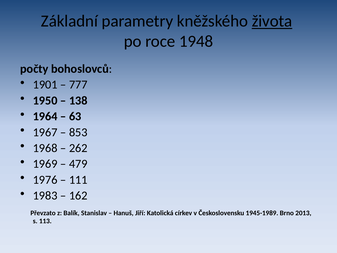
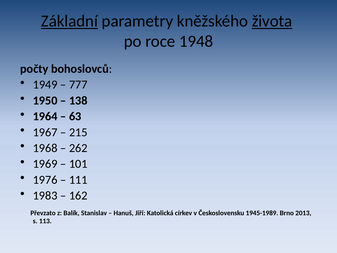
Základní underline: none -> present (69, 21)
1901: 1901 -> 1949 (45, 85)
853: 853 -> 215 (78, 132)
479: 479 -> 101 (78, 164)
